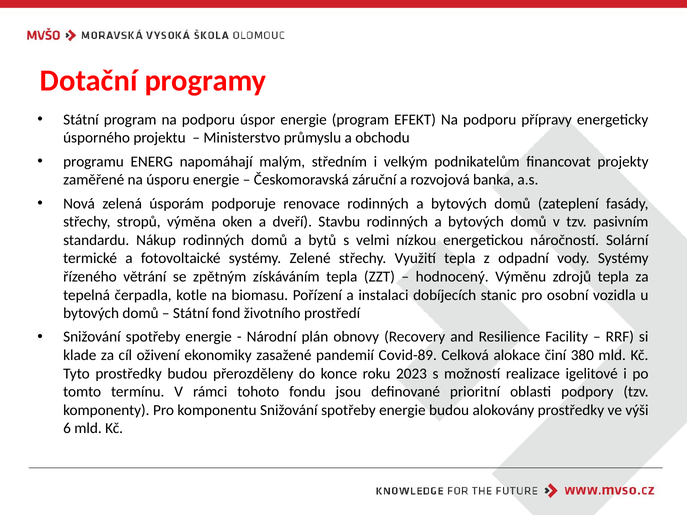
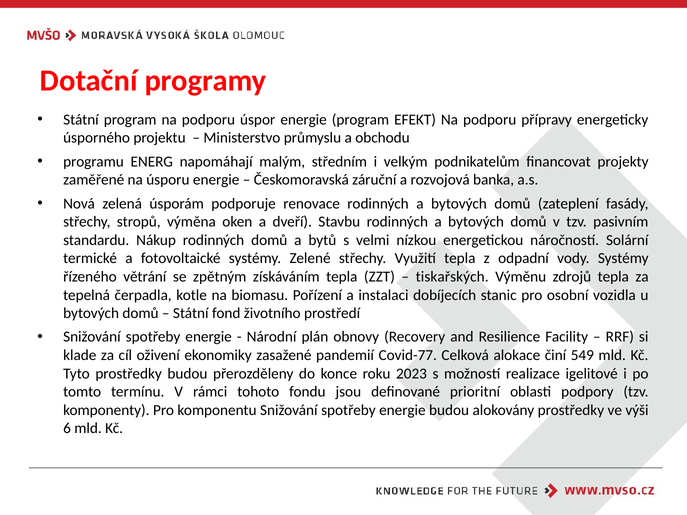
hodnocený: hodnocený -> tiskařských (452, 277)
Covid-89: Covid-89 -> Covid-77 (408, 355)
380: 380 -> 549 (582, 355)
